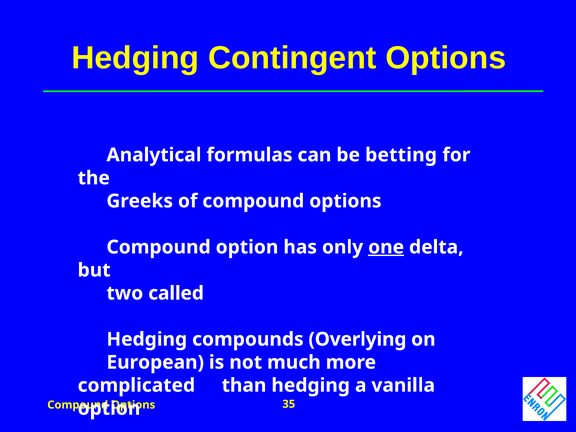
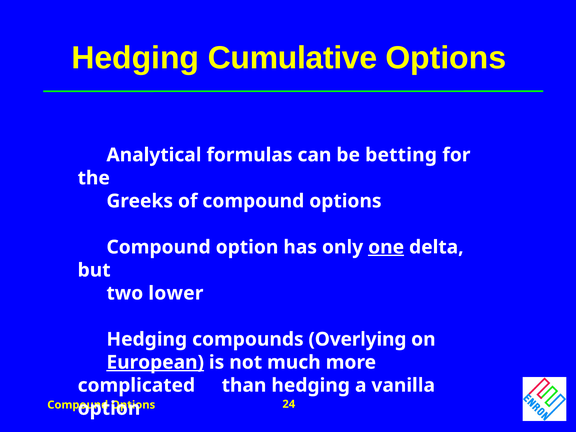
Contingent: Contingent -> Cumulative (292, 58)
called: called -> lower (176, 293)
European underline: none -> present (155, 362)
35: 35 -> 24 (289, 404)
